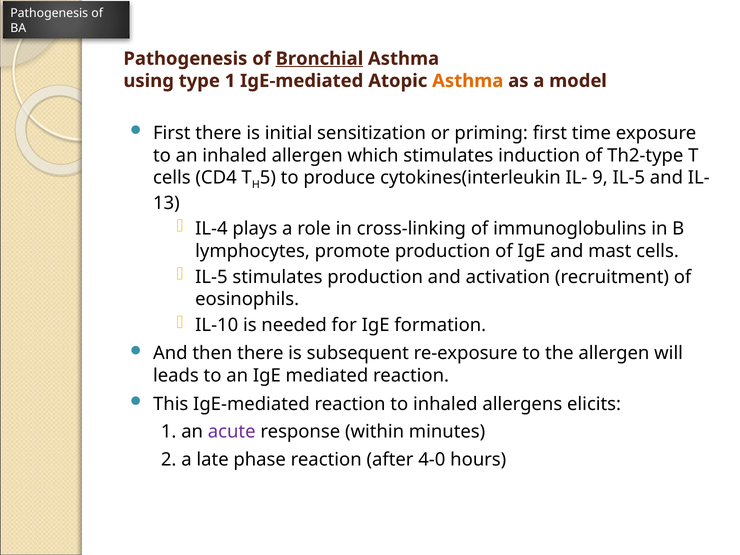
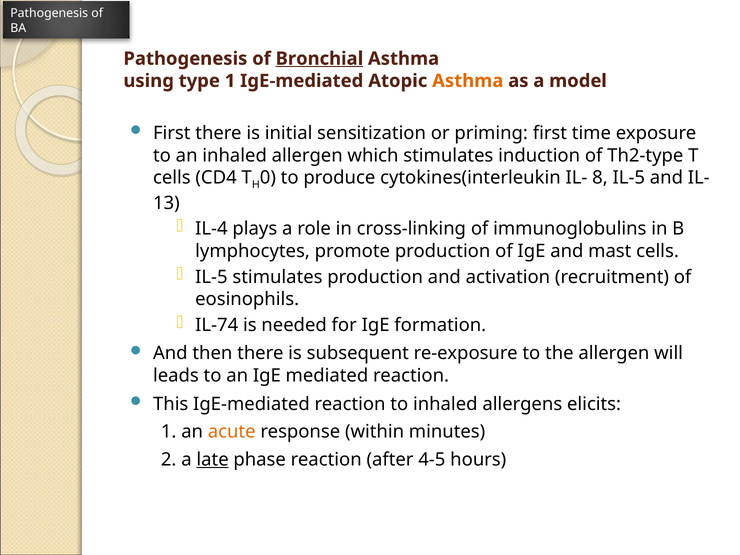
5: 5 -> 0 (268, 178)
9: 9 -> 8 (600, 178)
IL-10: IL-10 -> IL-74 (217, 325)
acute colour: purple -> orange (232, 432)
late underline: none -> present (213, 460)
4-0: 4-0 -> 4-5 (432, 460)
